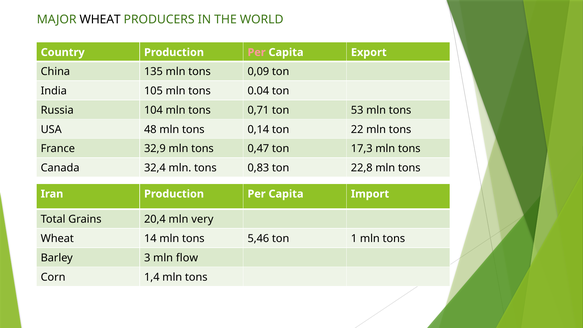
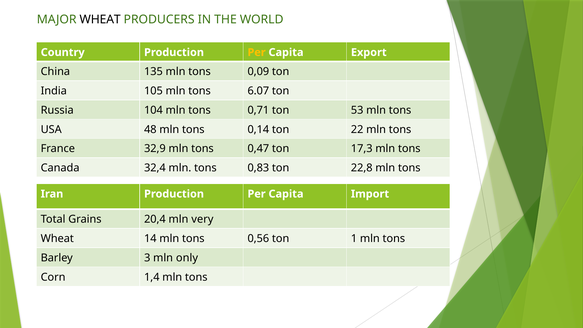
Per colour: pink -> yellow (257, 52)
0.04: 0.04 -> 6.07 (258, 91)
5,46: 5,46 -> 0,56 (258, 238)
flow: flow -> only (187, 258)
